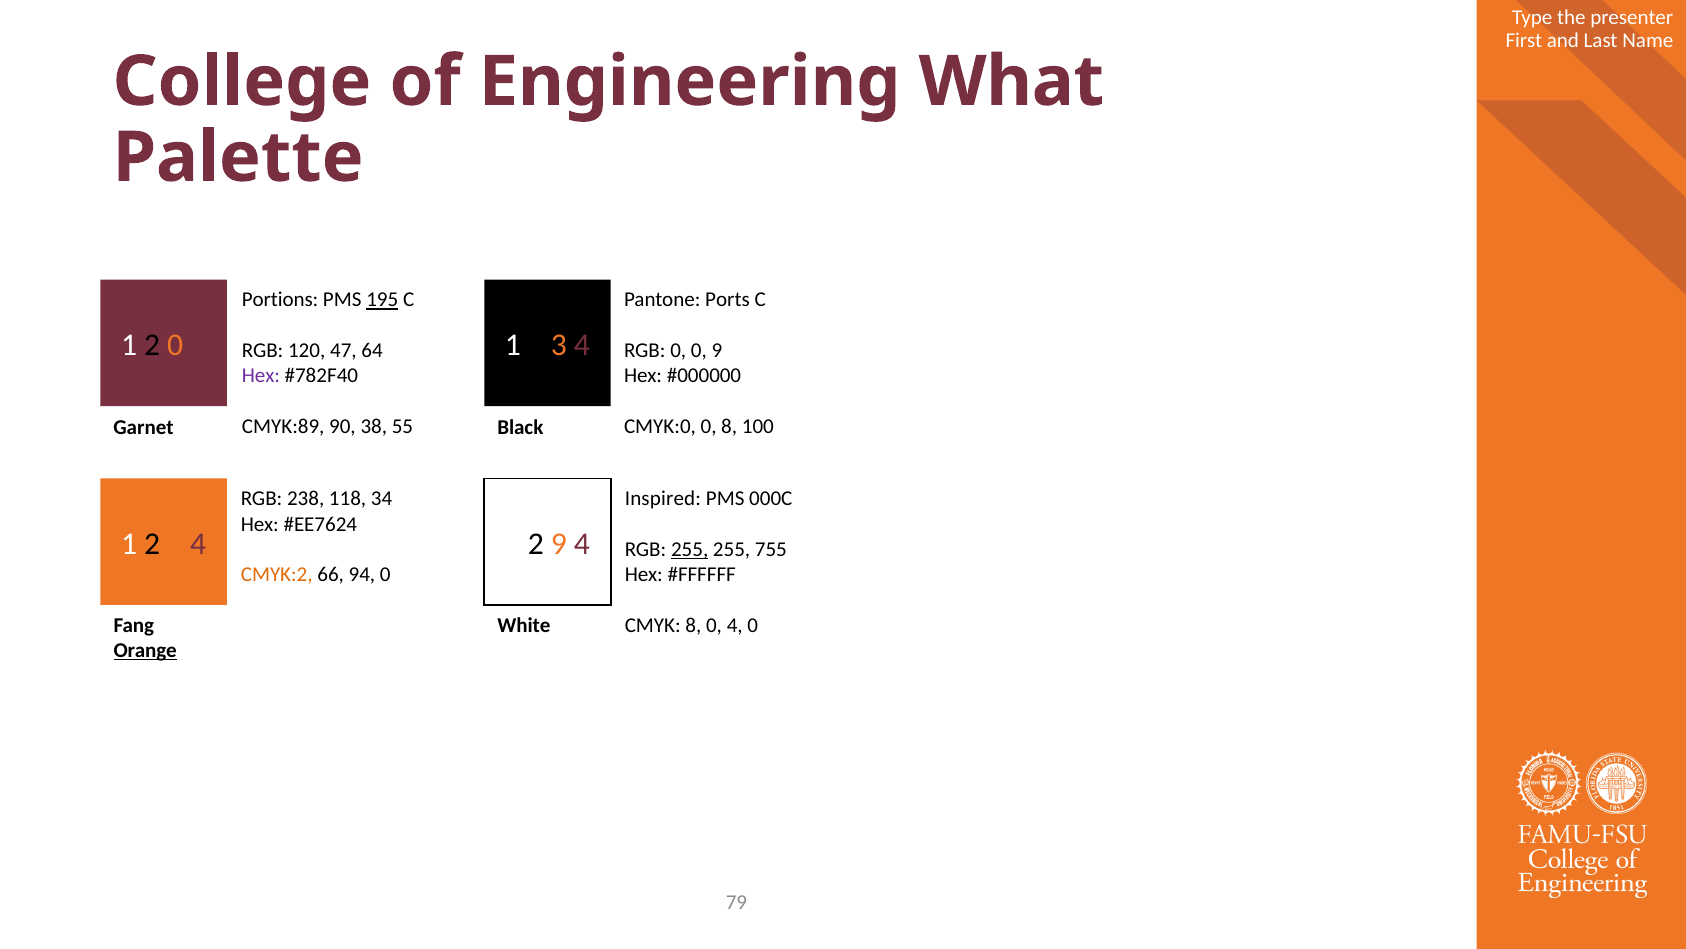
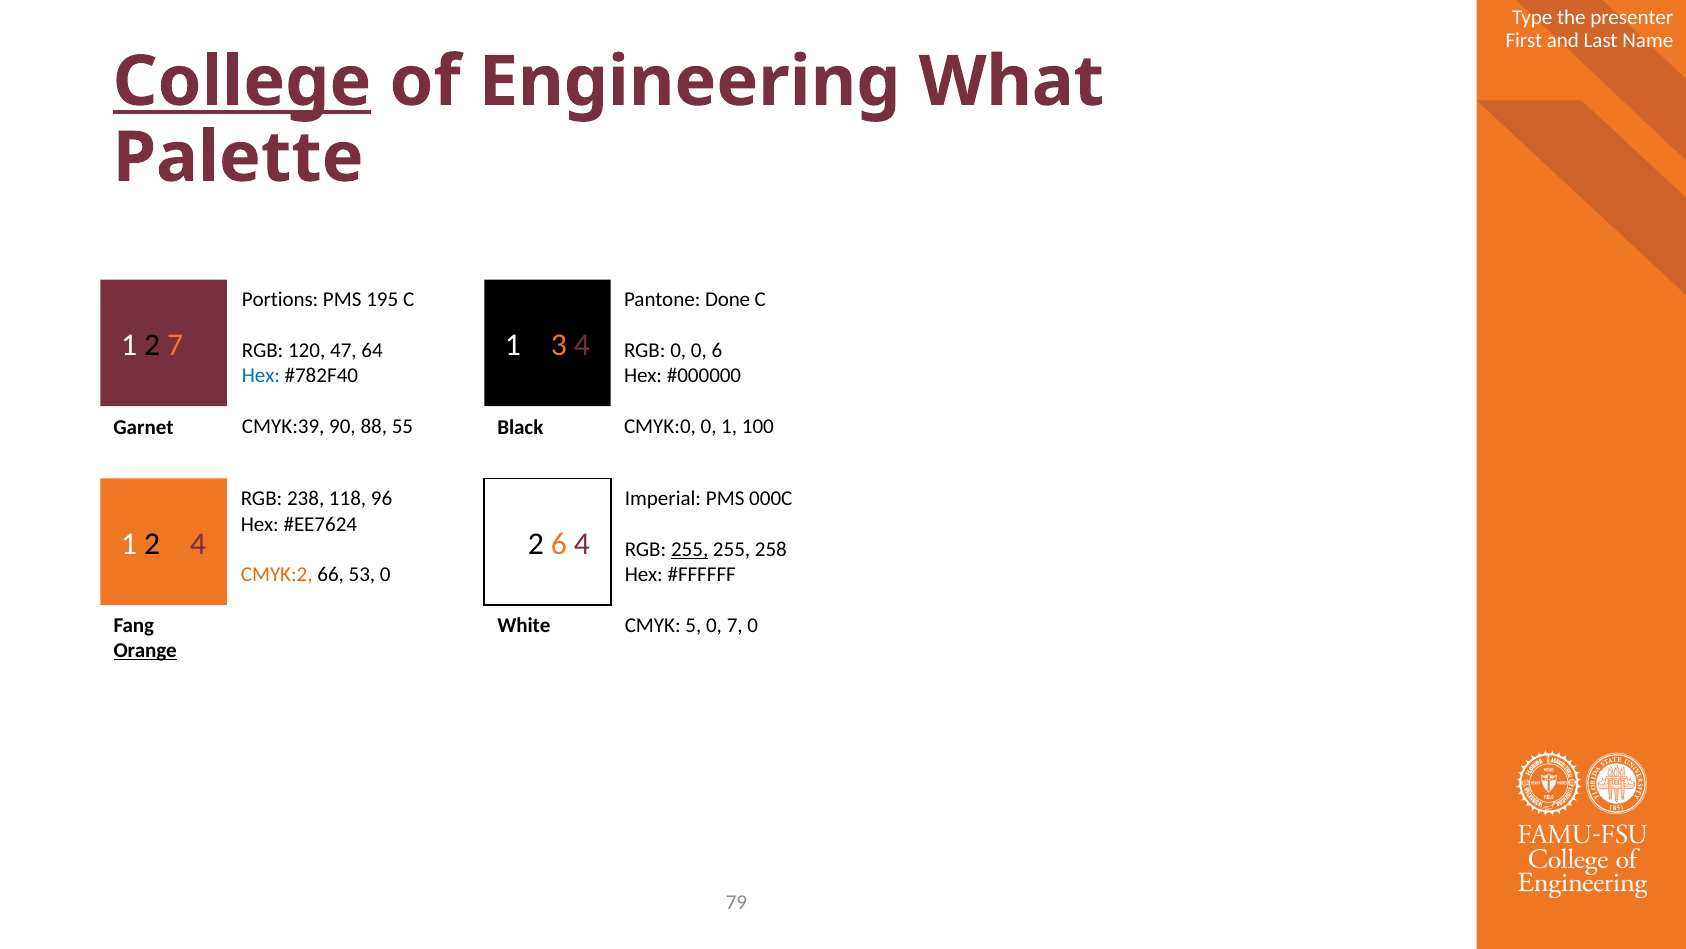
College underline: none -> present (242, 82)
195 underline: present -> none (382, 300)
Ports: Ports -> Done (728, 300)
2 0: 0 -> 7 (175, 345)
0 9: 9 -> 6 (717, 350)
Hex colour: purple -> blue (261, 376)
CMYK:89: CMYK:89 -> CMYK:39 (283, 426)
38: 38 -> 88 (374, 426)
CMYK:0 0 8: 8 -> 1 (729, 426)
34: 34 -> 96 (382, 498)
Inspired: Inspired -> Imperial (663, 498)
2 9: 9 -> 6 (559, 544)
755: 755 -> 258 (771, 549)
94: 94 -> 53 (362, 574)
CMYK 8: 8 -> 5 (693, 625)
4: 4 -> 7 (735, 625)
